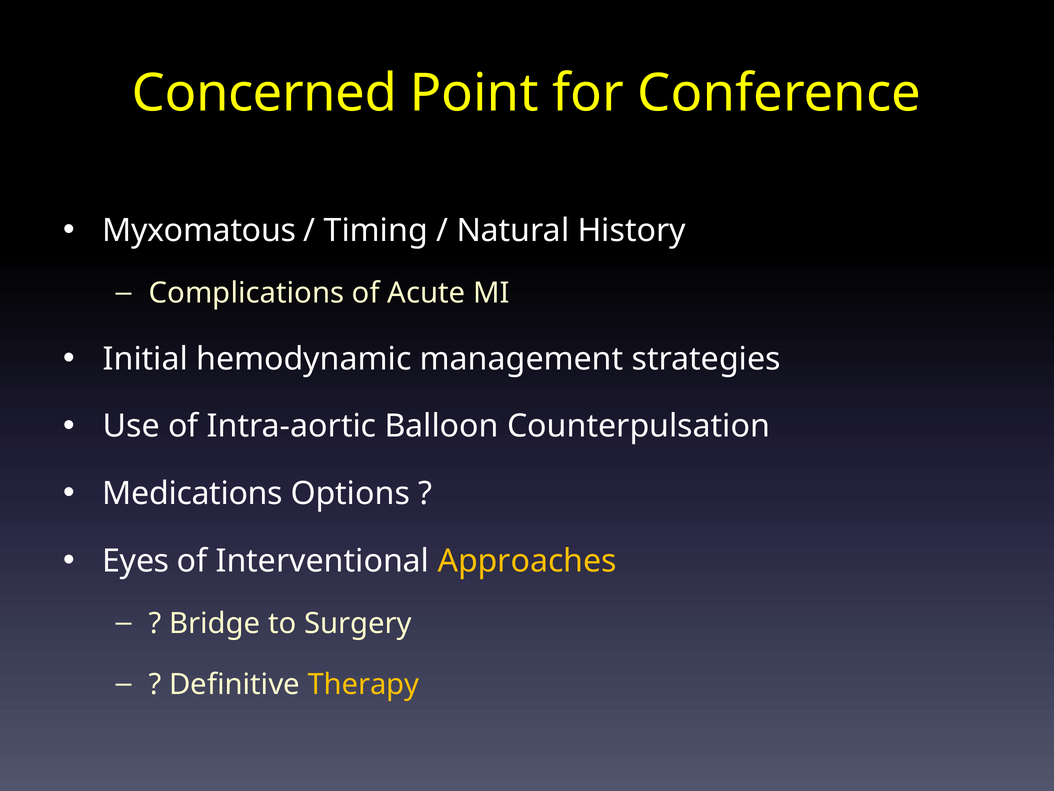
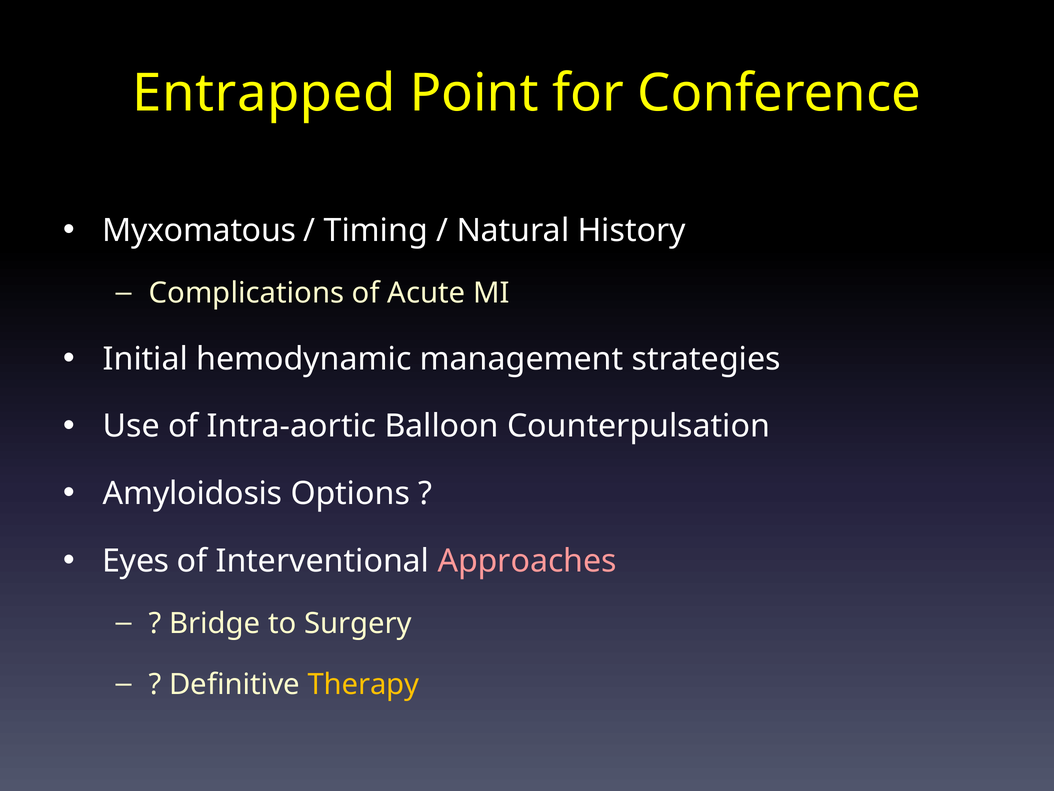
Concerned: Concerned -> Entrapped (264, 93)
Medications: Medications -> Amyloidosis (193, 493)
Approaches colour: yellow -> pink (527, 561)
